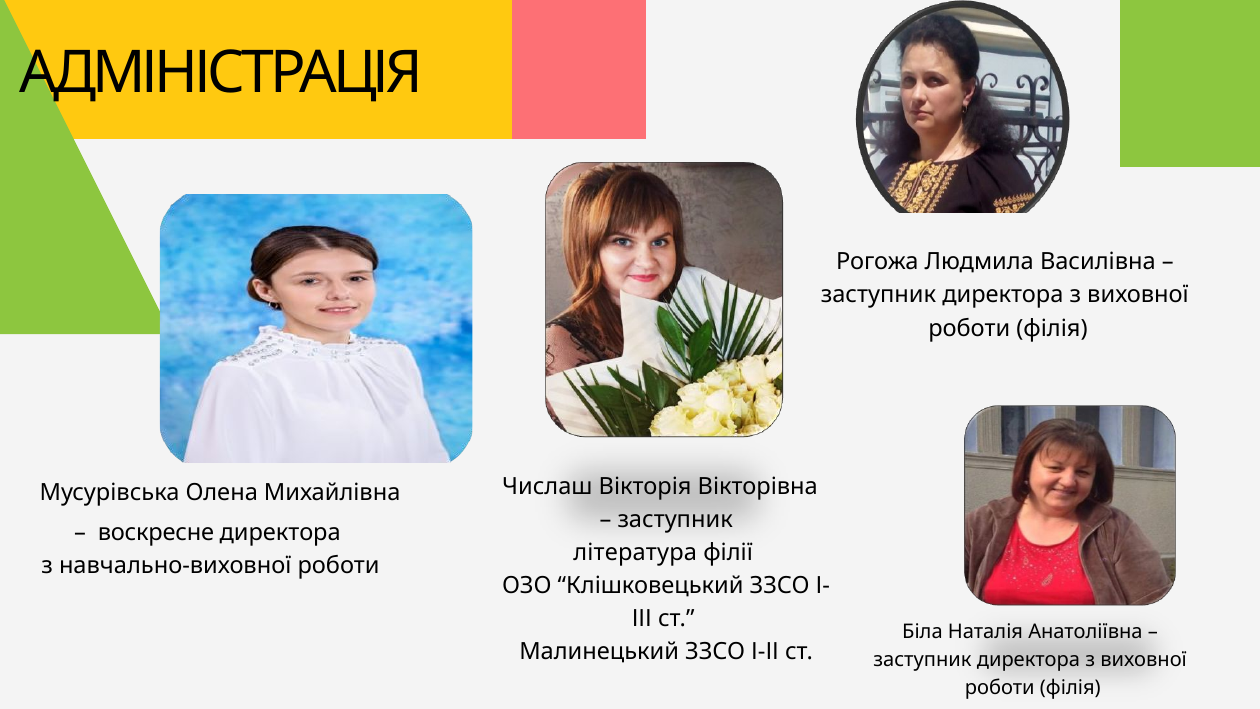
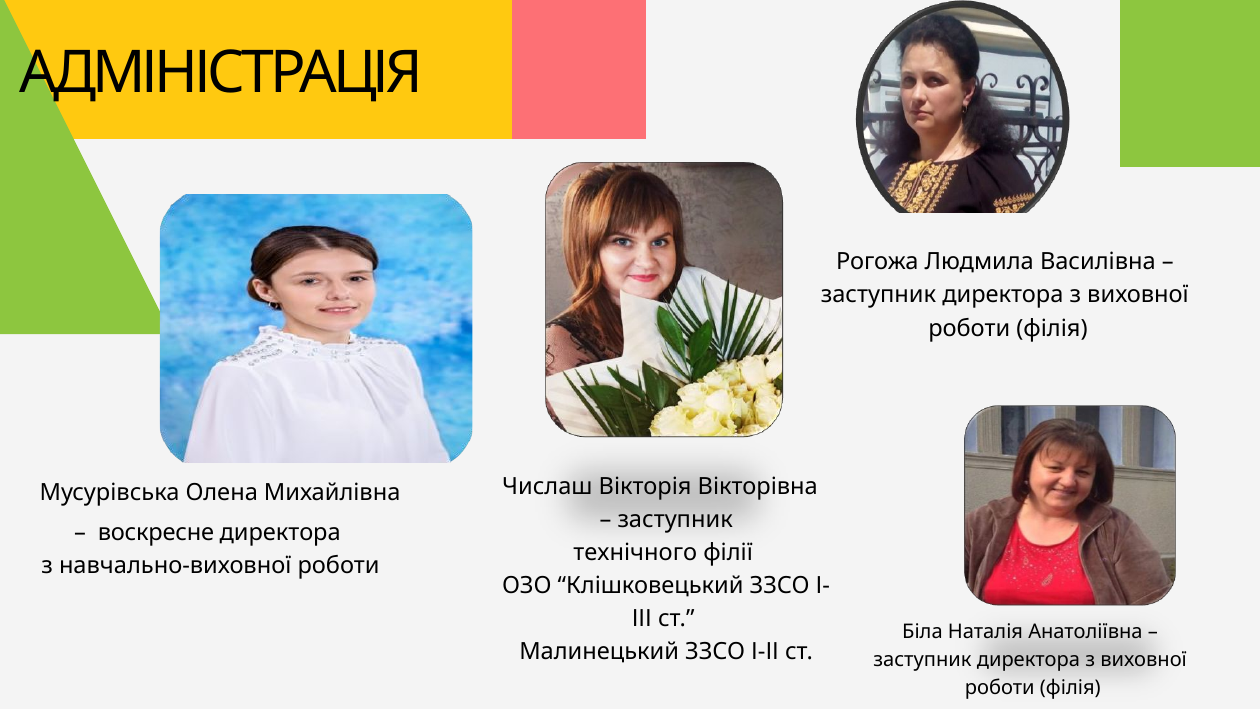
література: література -> технічного (635, 553)
